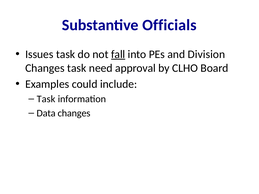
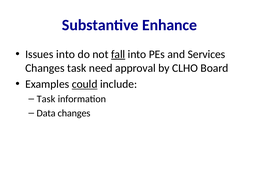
Officials: Officials -> Enhance (170, 25)
Issues task: task -> into (66, 54)
Division: Division -> Services (207, 54)
could underline: none -> present (85, 84)
